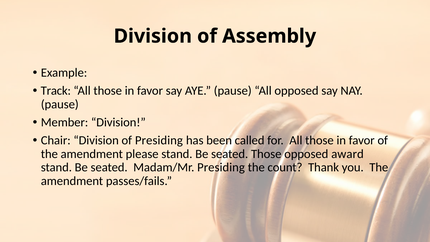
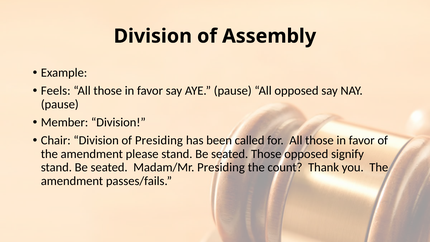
Track: Track -> Feels (56, 91)
award: award -> signify (348, 154)
